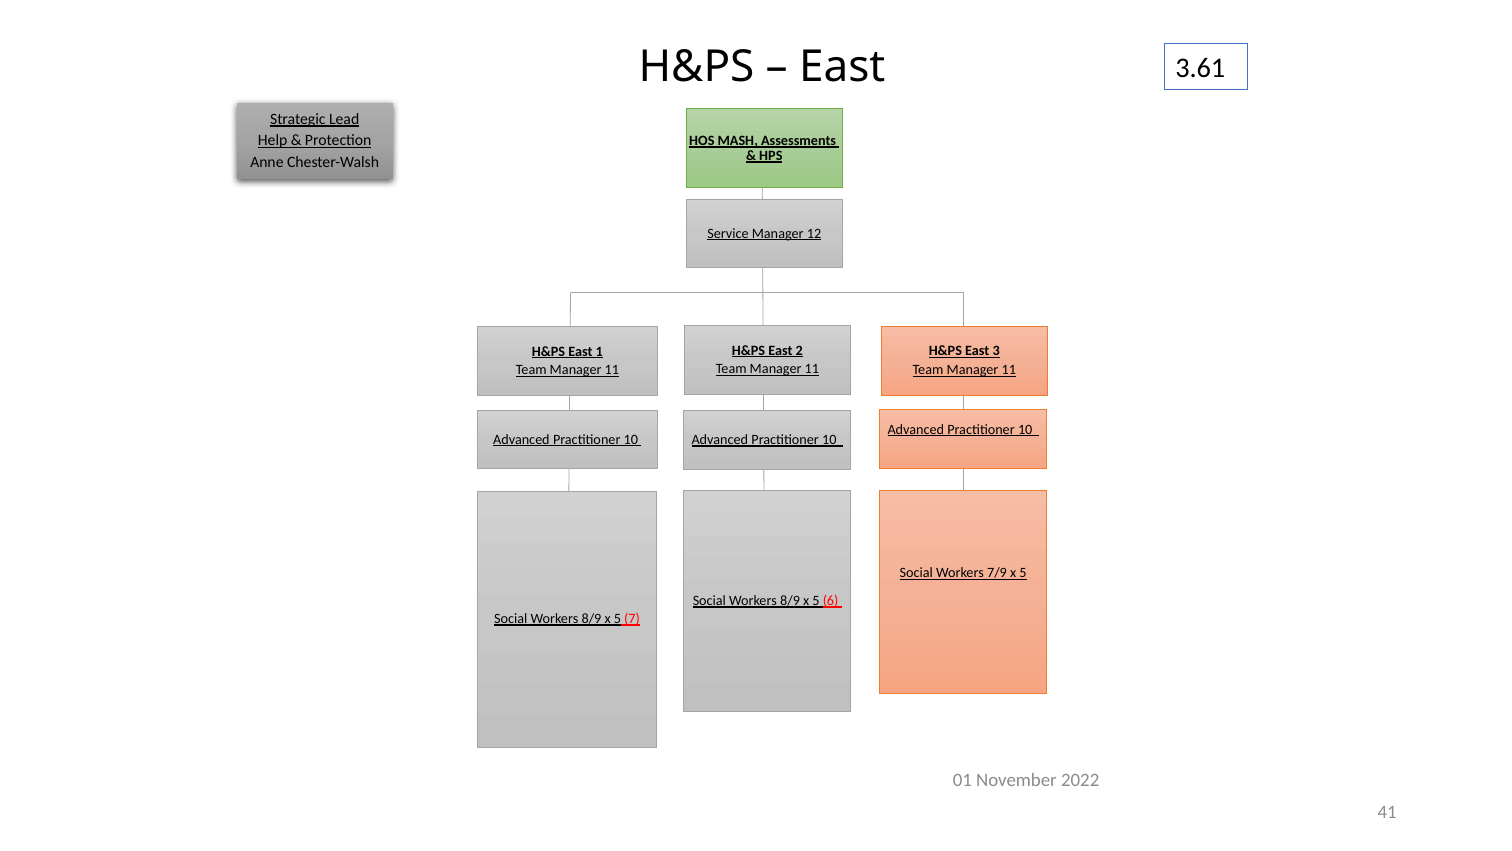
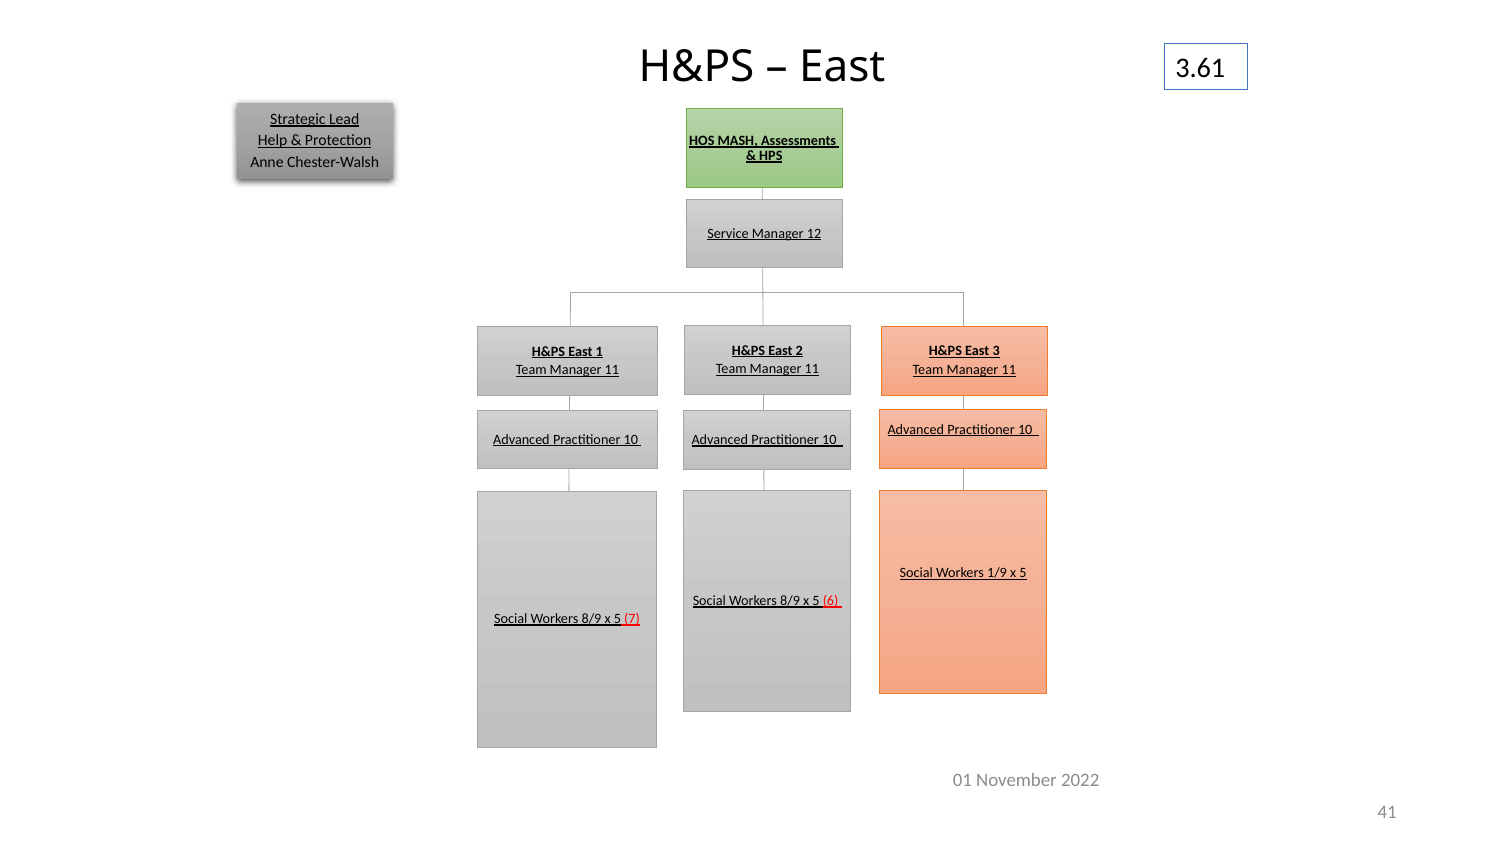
7/9: 7/9 -> 1/9 (997, 573)
